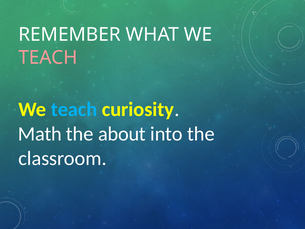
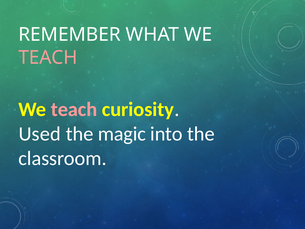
teach colour: light blue -> pink (74, 109)
Math: Math -> Used (40, 134)
about: about -> magic (122, 134)
